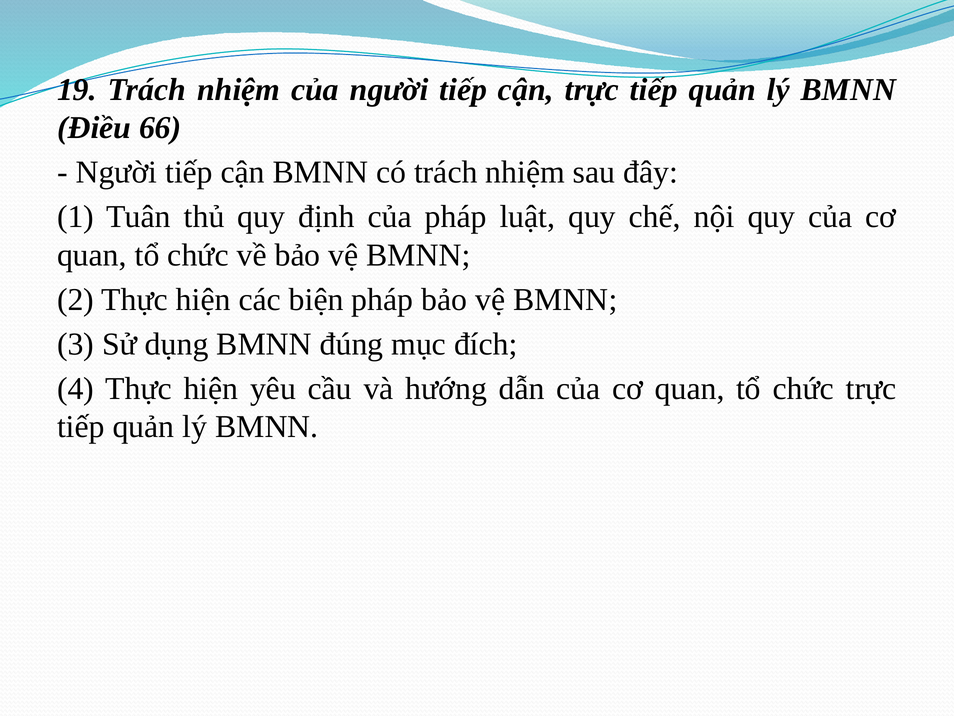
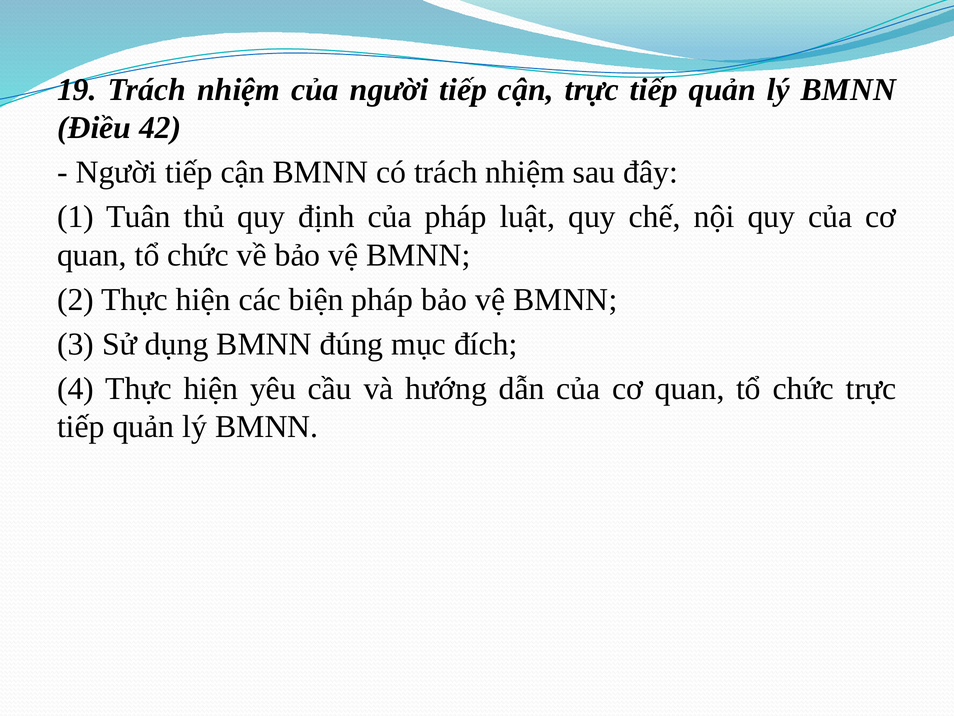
66: 66 -> 42 (160, 128)
